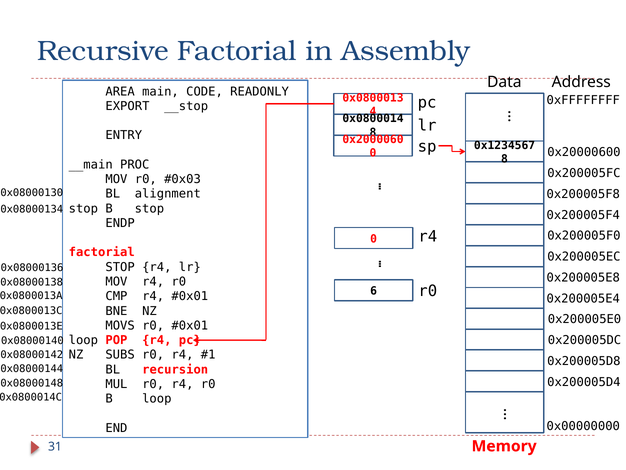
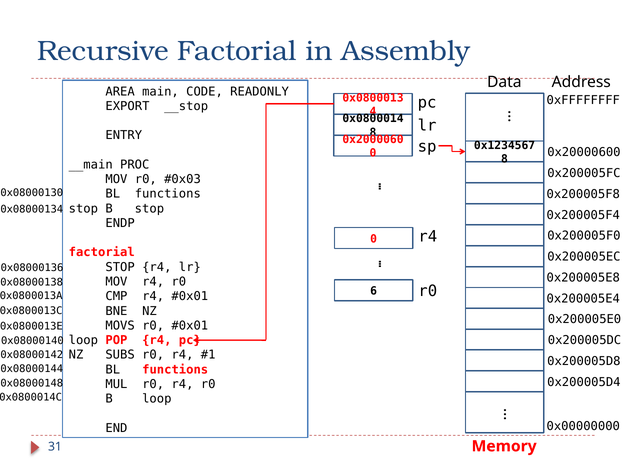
alignment: alignment -> functions (168, 194)
recursion: recursion -> functions (175, 369)
